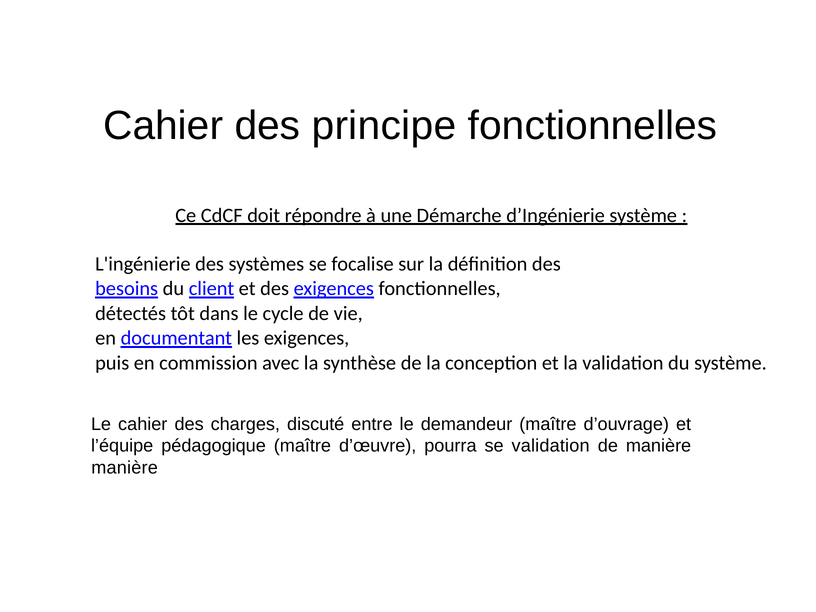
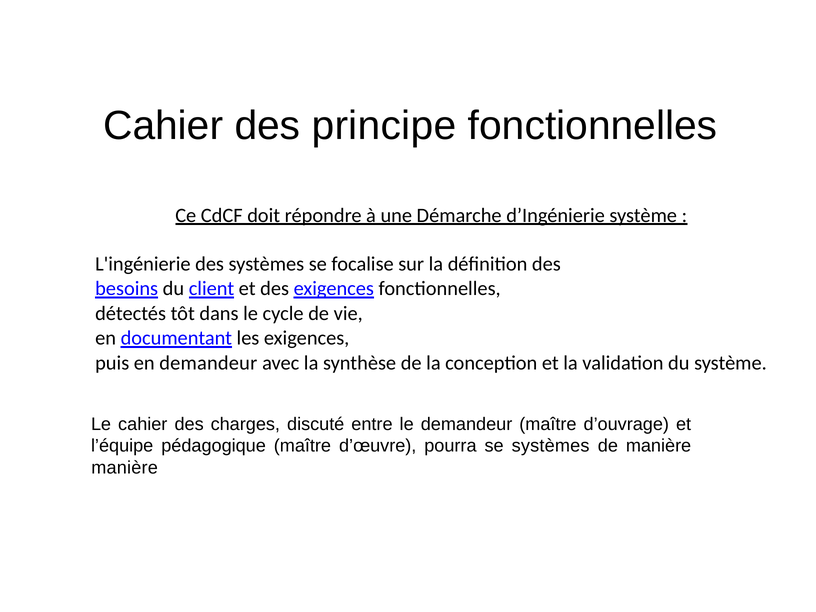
en commission: commission -> demandeur (208, 363)
se validation: validation -> systèmes (551, 446)
